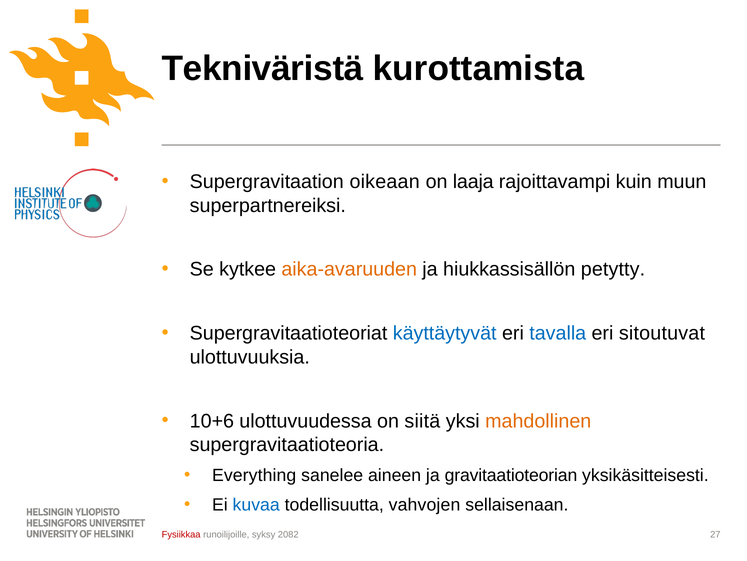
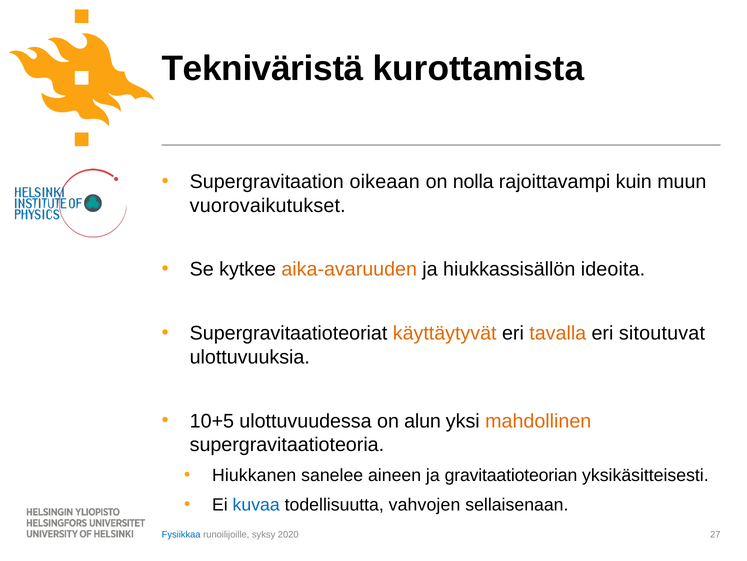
laaja: laaja -> nolla (473, 182)
superpartnereiksi: superpartnereiksi -> vuorovaikutukset (268, 205)
petytty: petytty -> ideoita (613, 269)
käyttäytyvät colour: blue -> orange (445, 333)
tavalla colour: blue -> orange (558, 333)
10+6: 10+6 -> 10+5 (212, 420)
siitä: siitä -> alun (423, 420)
Everything: Everything -> Hiukkanen (254, 475)
Fysiikkaa colour: red -> blue (181, 534)
2082: 2082 -> 2020 (288, 534)
